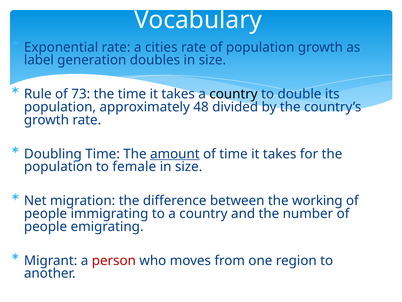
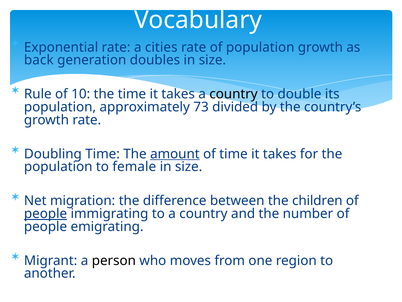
label: label -> back (39, 60)
73: 73 -> 10 (81, 94)
48: 48 -> 73 (201, 107)
working: working -> children (317, 201)
people underline: none -> present (46, 213)
person colour: red -> black (114, 260)
